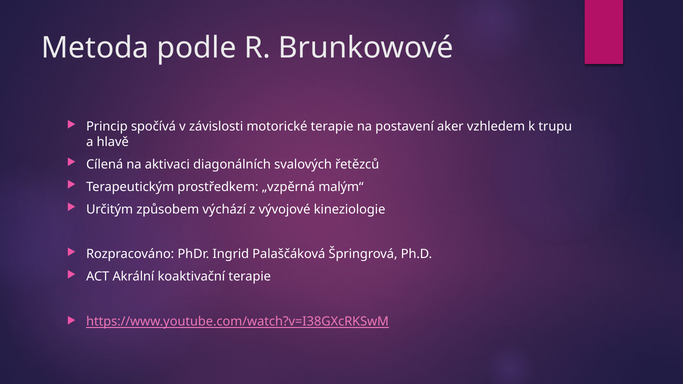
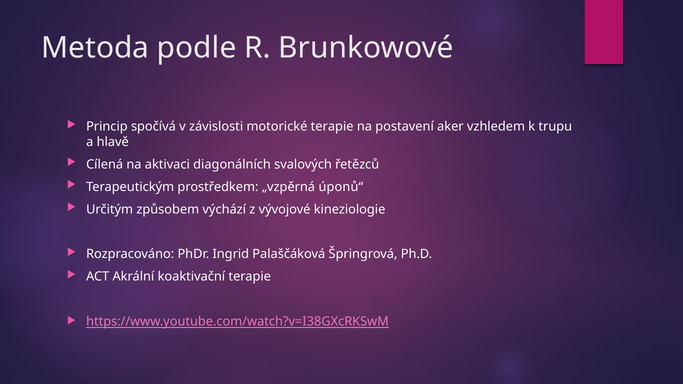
malým“: malým“ -> úponů“ (341, 187)
